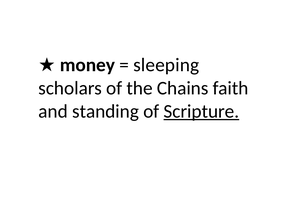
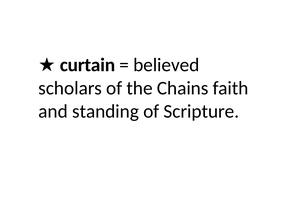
money: money -> curtain (88, 65)
sleeping: sleeping -> believed (166, 65)
Scripture underline: present -> none (201, 111)
